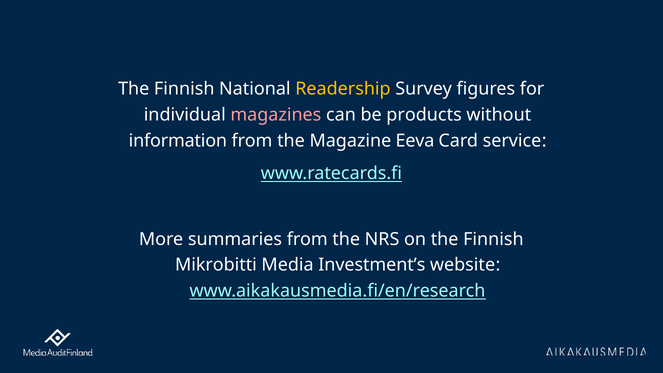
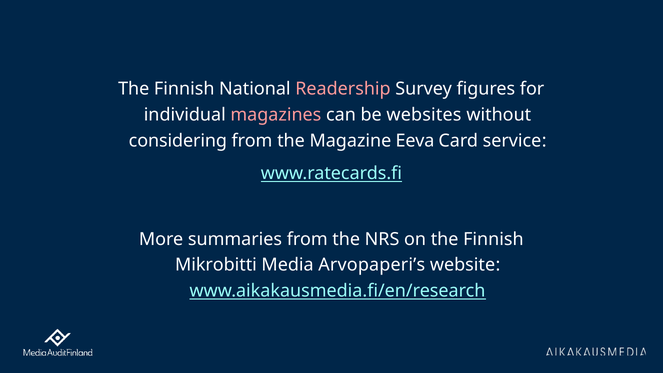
Readership colour: yellow -> pink (343, 89)
products: products -> websites (424, 115)
information: information -> considering (178, 141)
Investment’s: Investment’s -> Arvopaperi’s (372, 265)
